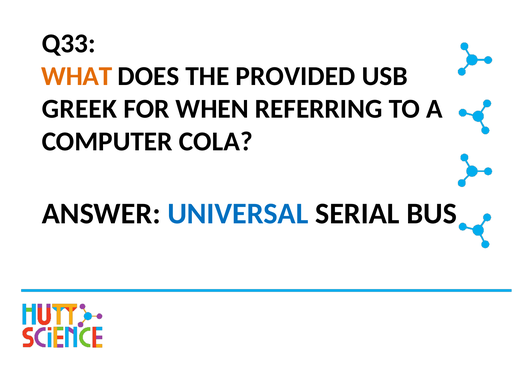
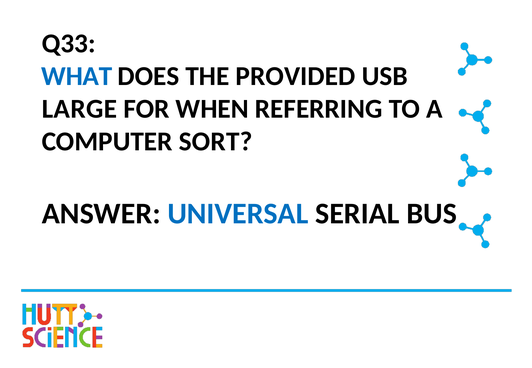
WHAT colour: orange -> blue (77, 76)
GREEK: GREEK -> LARGE (79, 109)
COLA: COLA -> SORT (216, 142)
